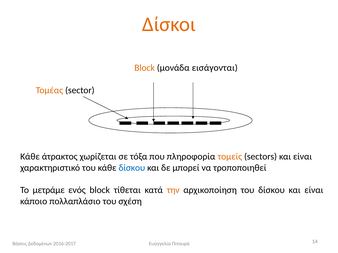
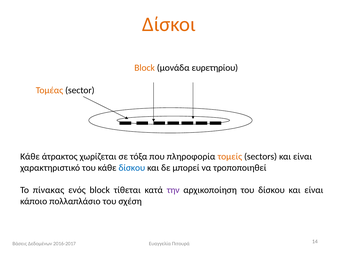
εισάγονται: εισάγονται -> ευρετηρίου (215, 68)
μετράμε: μετράμε -> πίνακας (49, 190)
την colour: orange -> purple (173, 190)
